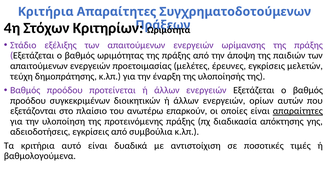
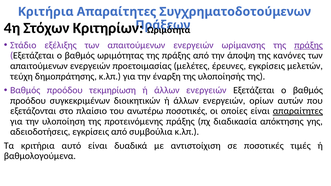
πράξης underline: none -> present (309, 45)
παιδιών: παιδιών -> κανόνες (289, 56)
προτείνεται: προτείνεται -> τεκμηρίωση (113, 90)
ανωτέρω επαρκούν: επαρκούν -> ποσοτικές (187, 111)
